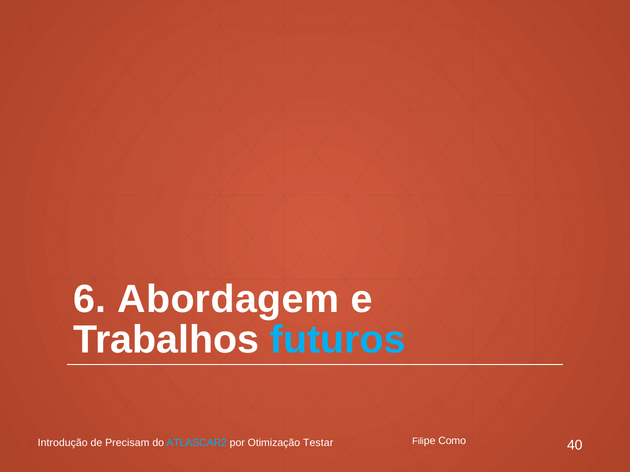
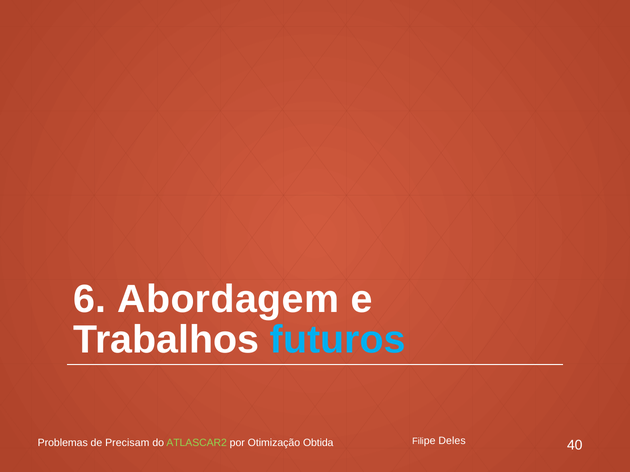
Introdução: Introdução -> Problemas (63, 443)
ATLASCAR2 colour: light blue -> light green (197, 443)
Testar: Testar -> Obtida (318, 443)
Como: Como -> Deles (452, 441)
